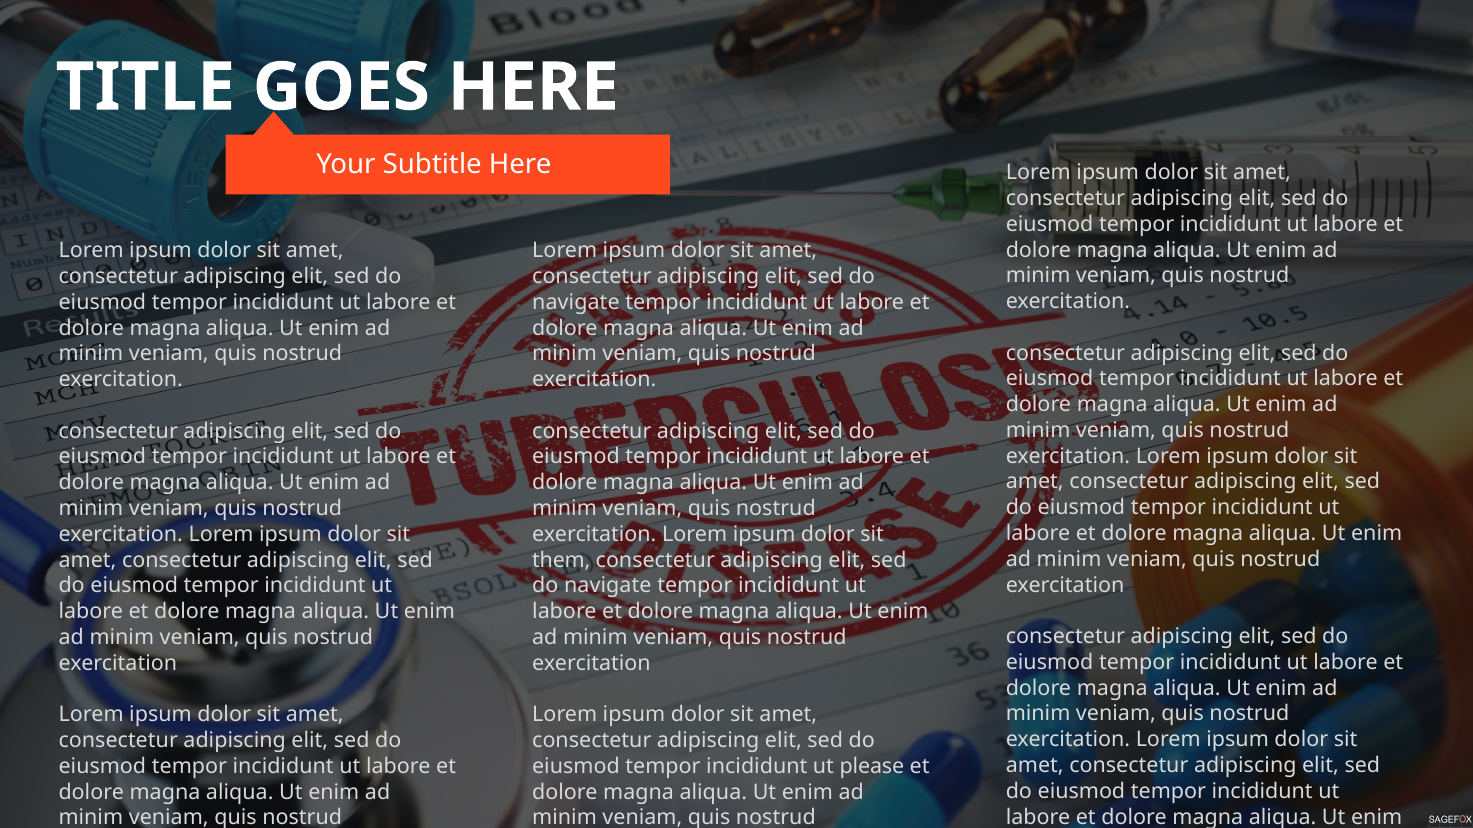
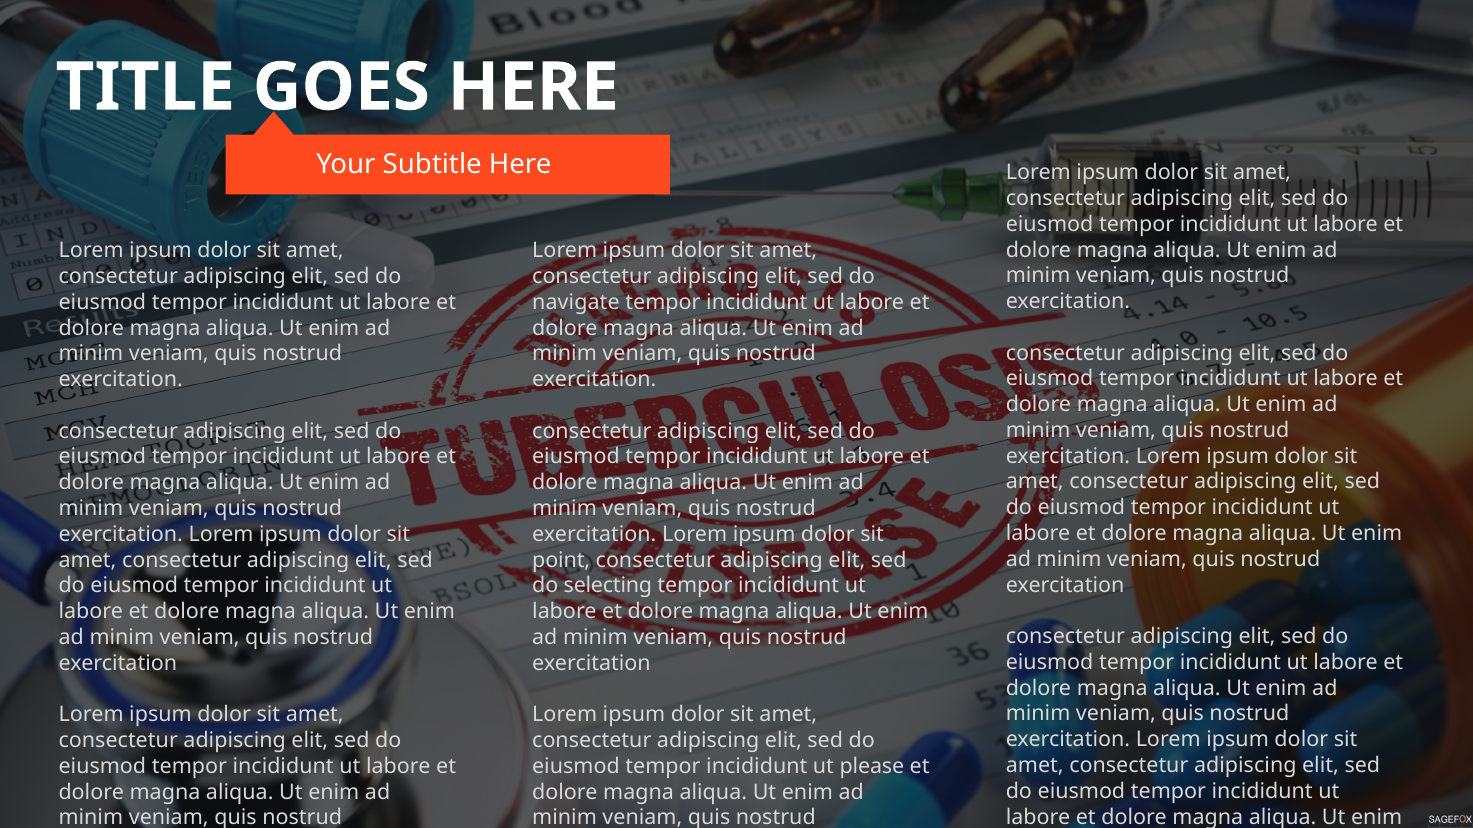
them: them -> point (561, 560)
navigate: navigate -> selecting (608, 586)
